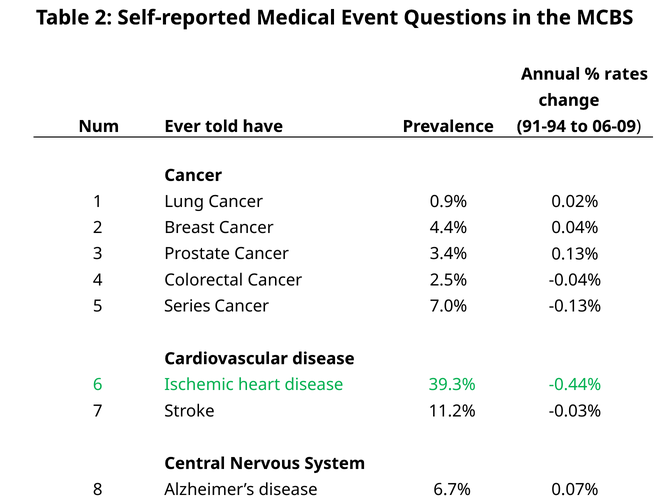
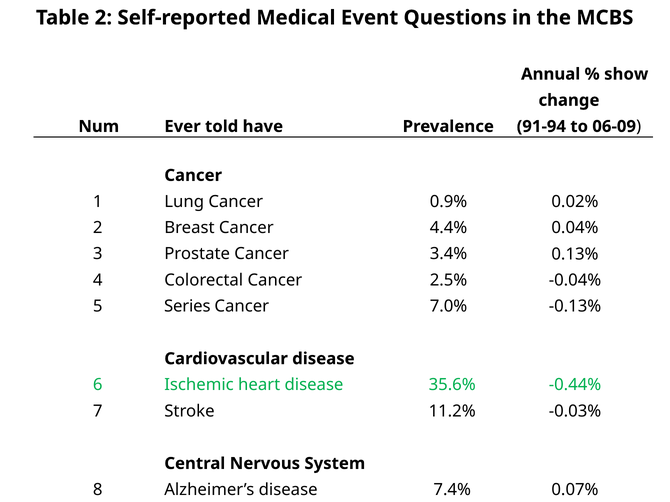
rates: rates -> show (626, 74)
39.3%: 39.3% -> 35.6% (452, 385)
6.7%: 6.7% -> 7.4% (452, 490)
